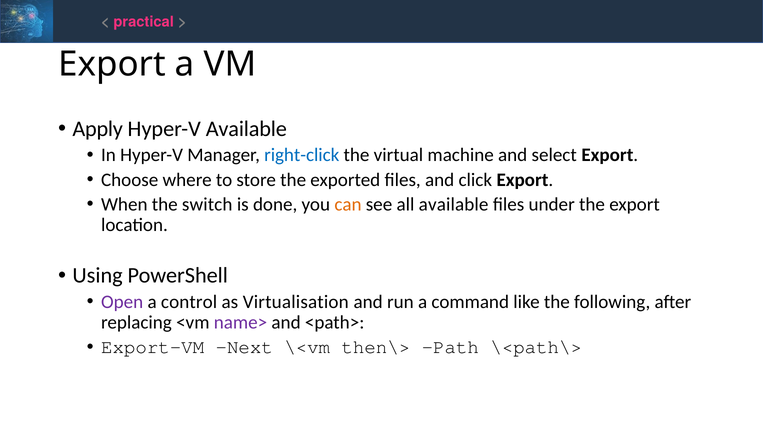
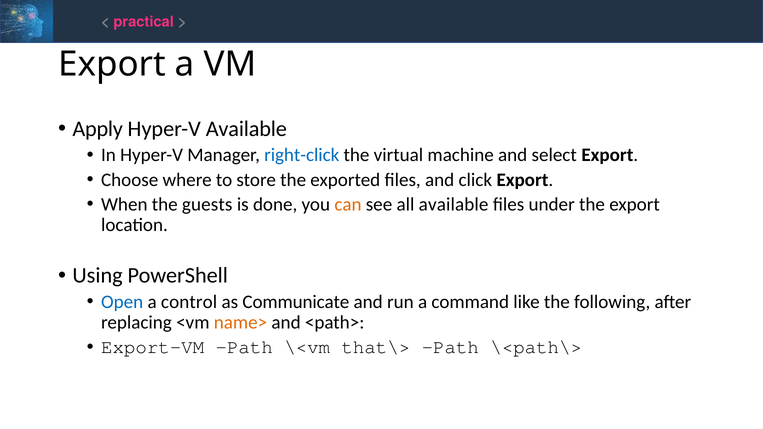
switch: switch -> guests (207, 204)
Open colour: purple -> blue (122, 302)
Virtualisation: Virtualisation -> Communicate (296, 302)
name> colour: purple -> orange (241, 323)
Export-VM Next: Next -> Path (244, 347)
then\>: then\> -> that\> (376, 347)
